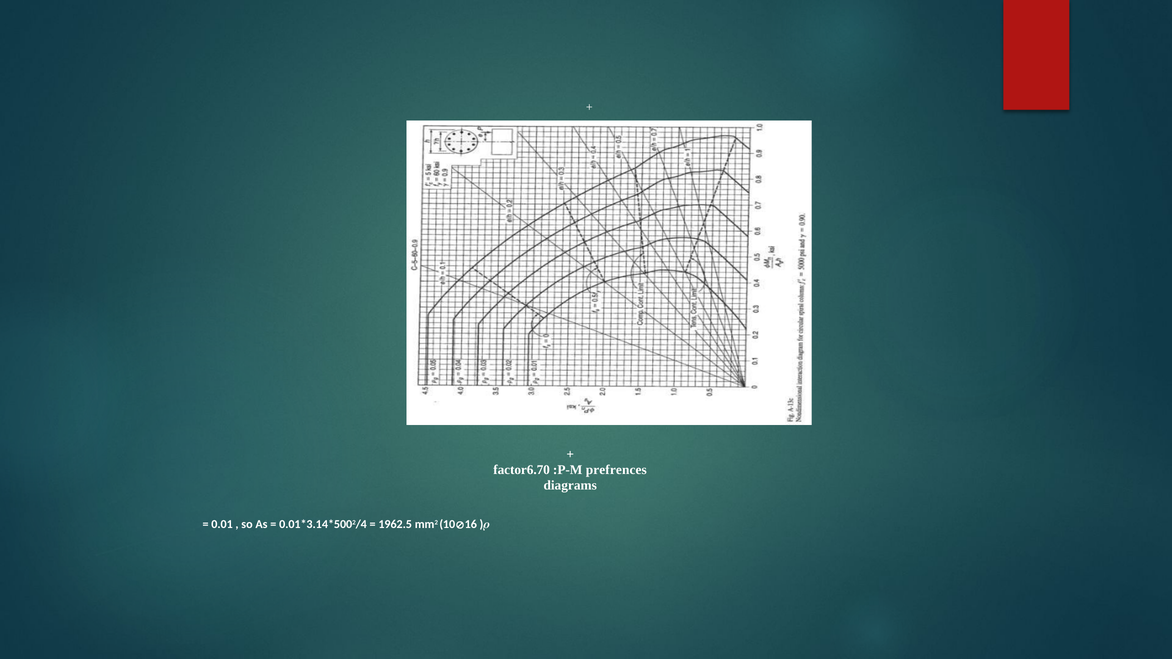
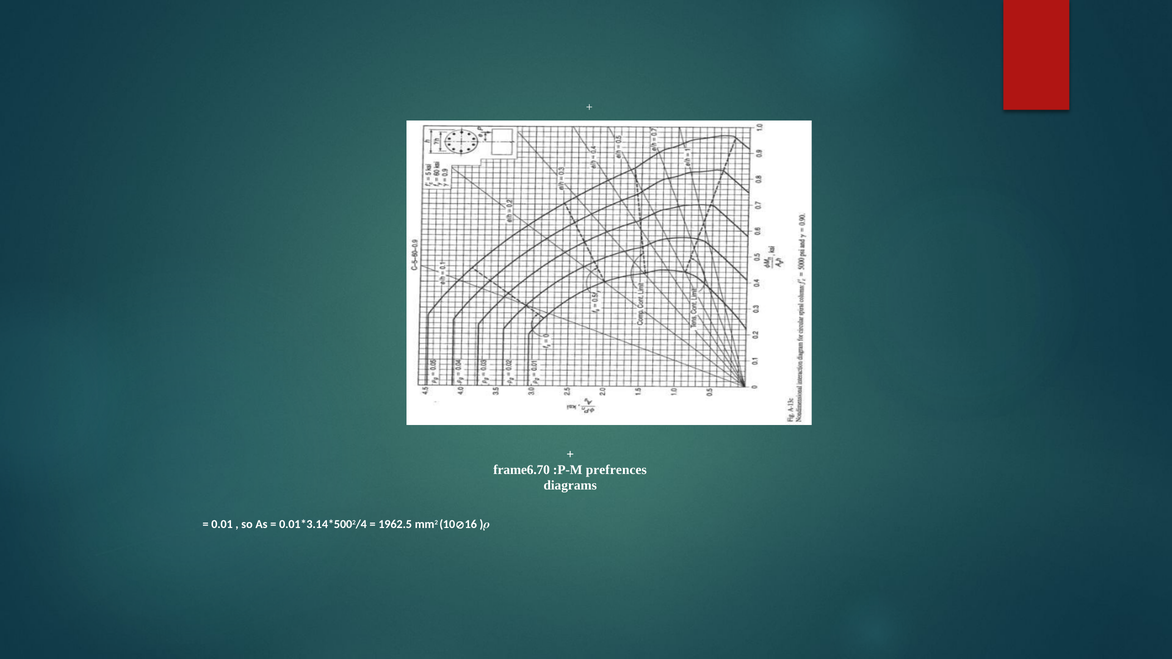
factor6.70: factor6.70 -> frame6.70 (522, 470)
